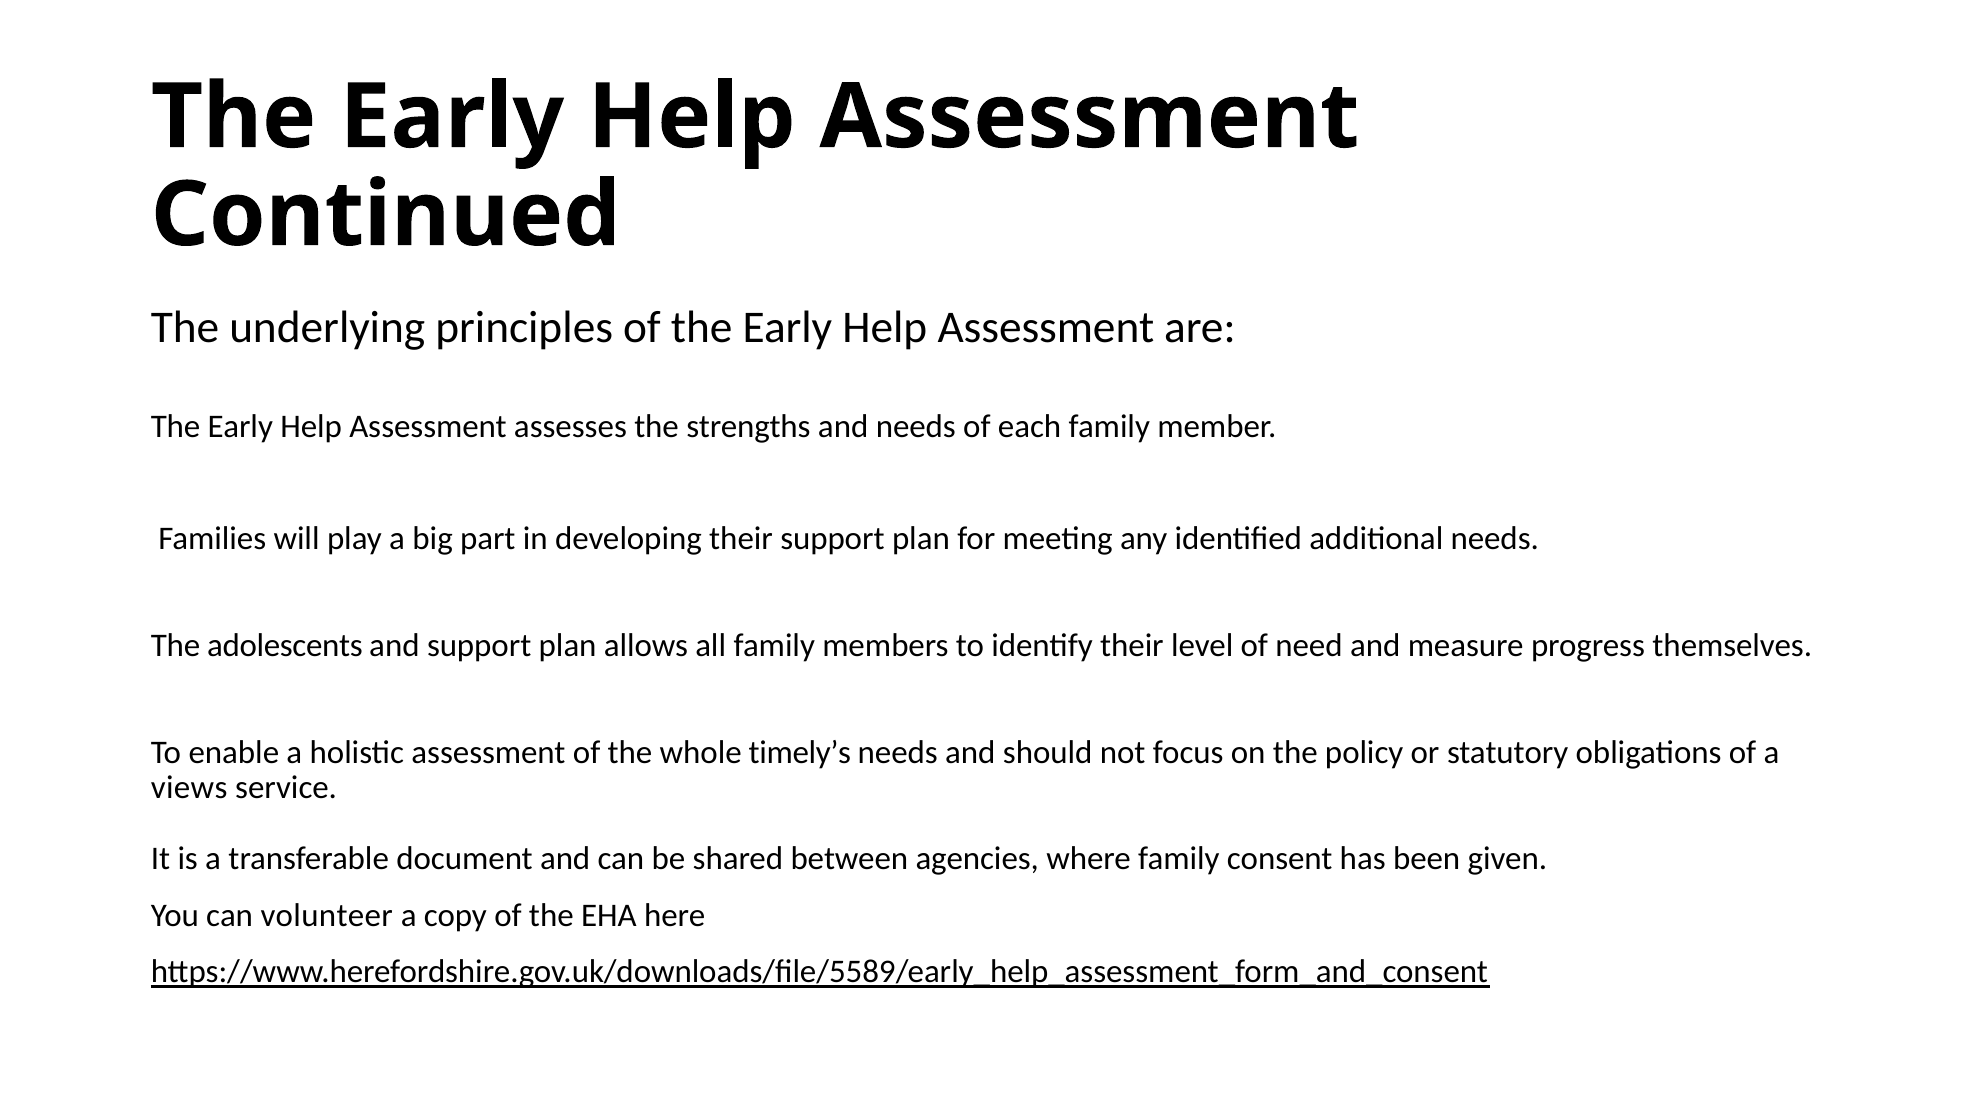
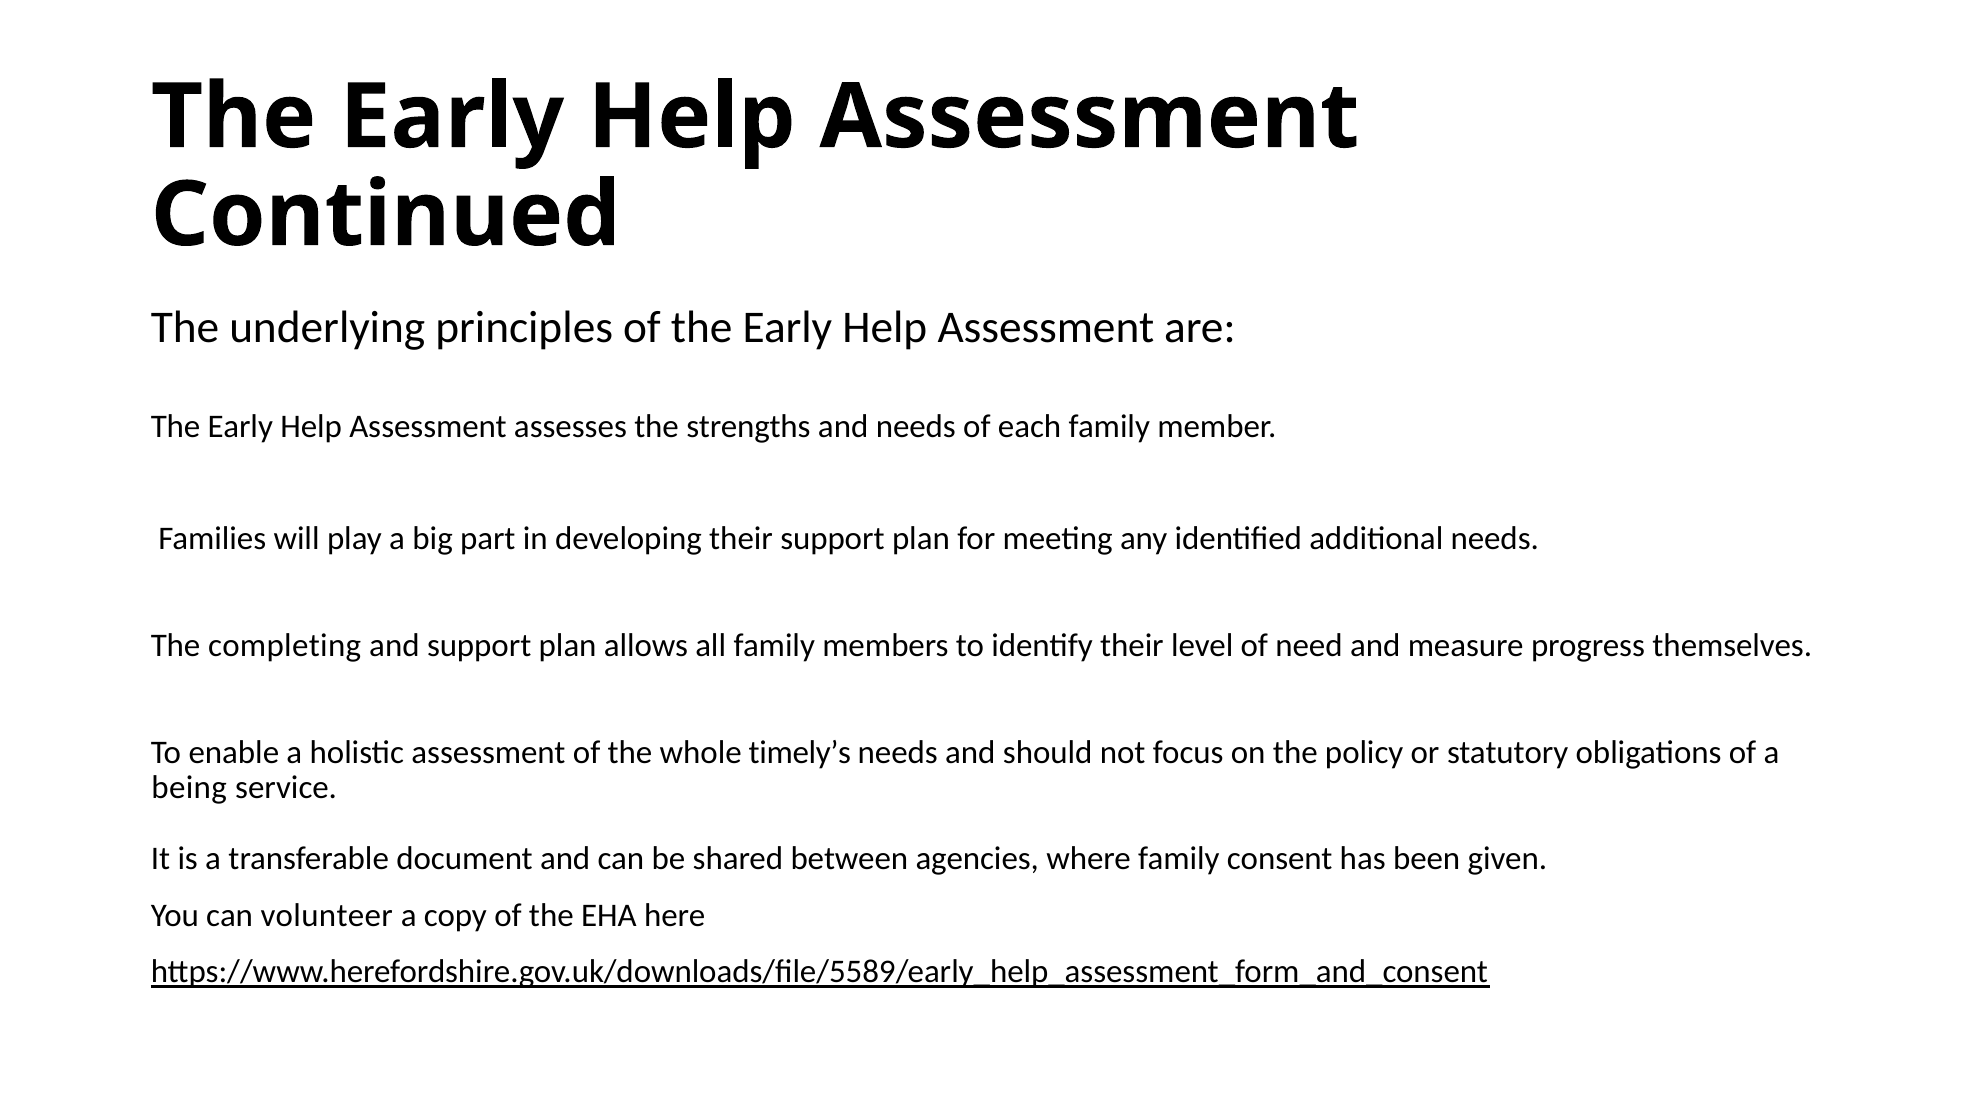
adolescents: adolescents -> completing (285, 646)
views: views -> being (189, 788)
